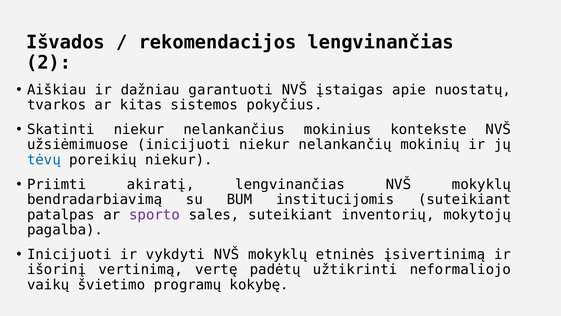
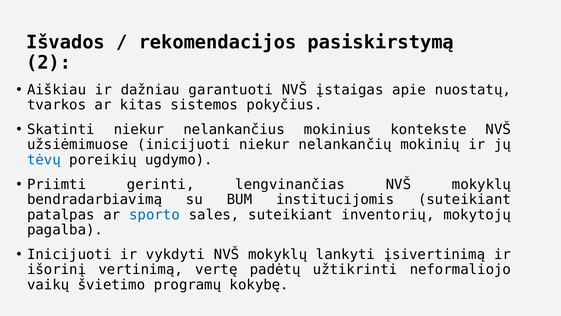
rekomendacijos lengvinančias: lengvinančias -> pasiskirstymą (381, 42)
poreikių niekur: niekur -> ugdymo (179, 160)
akiratį: akiratį -> gerinti (161, 184)
sporto colour: purple -> blue (155, 214)
etninės: etninės -> lankyti (346, 254)
